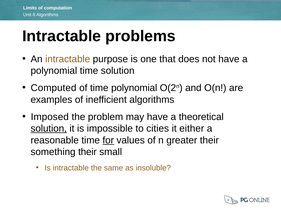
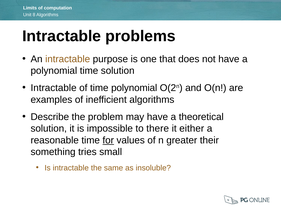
Computed: Computed -> Intractable (54, 88)
Imposed: Imposed -> Describe (50, 117)
solution underline: present -> none (49, 128)
cities: cities -> there (158, 128)
something their: their -> tries (87, 152)
